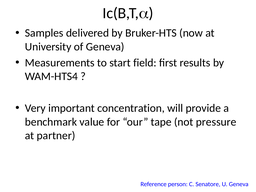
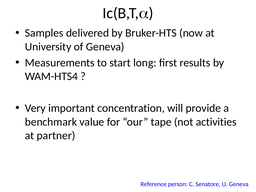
field: field -> long (145, 63)
pressure: pressure -> activities (216, 122)
